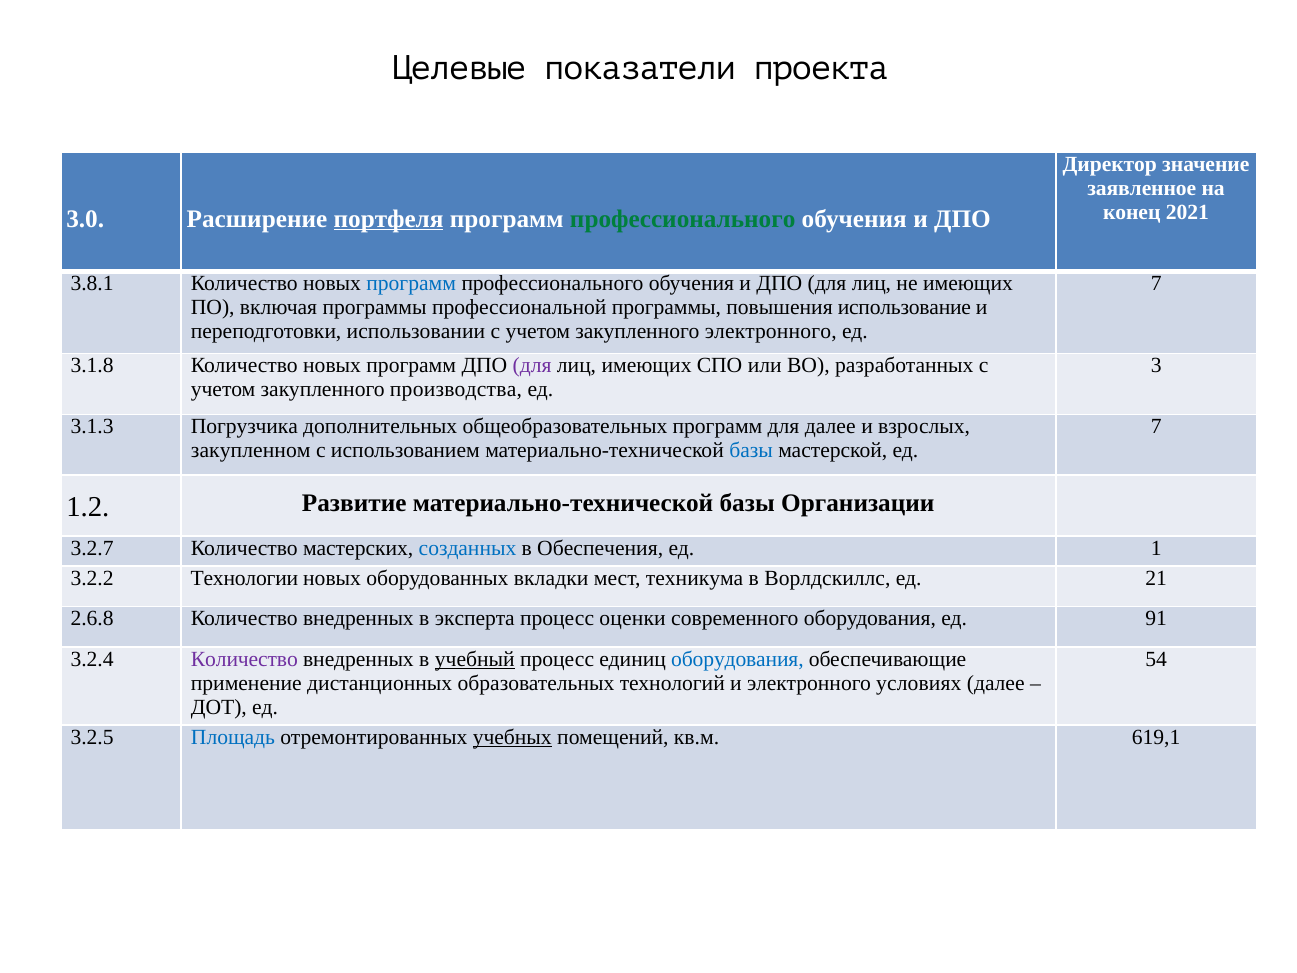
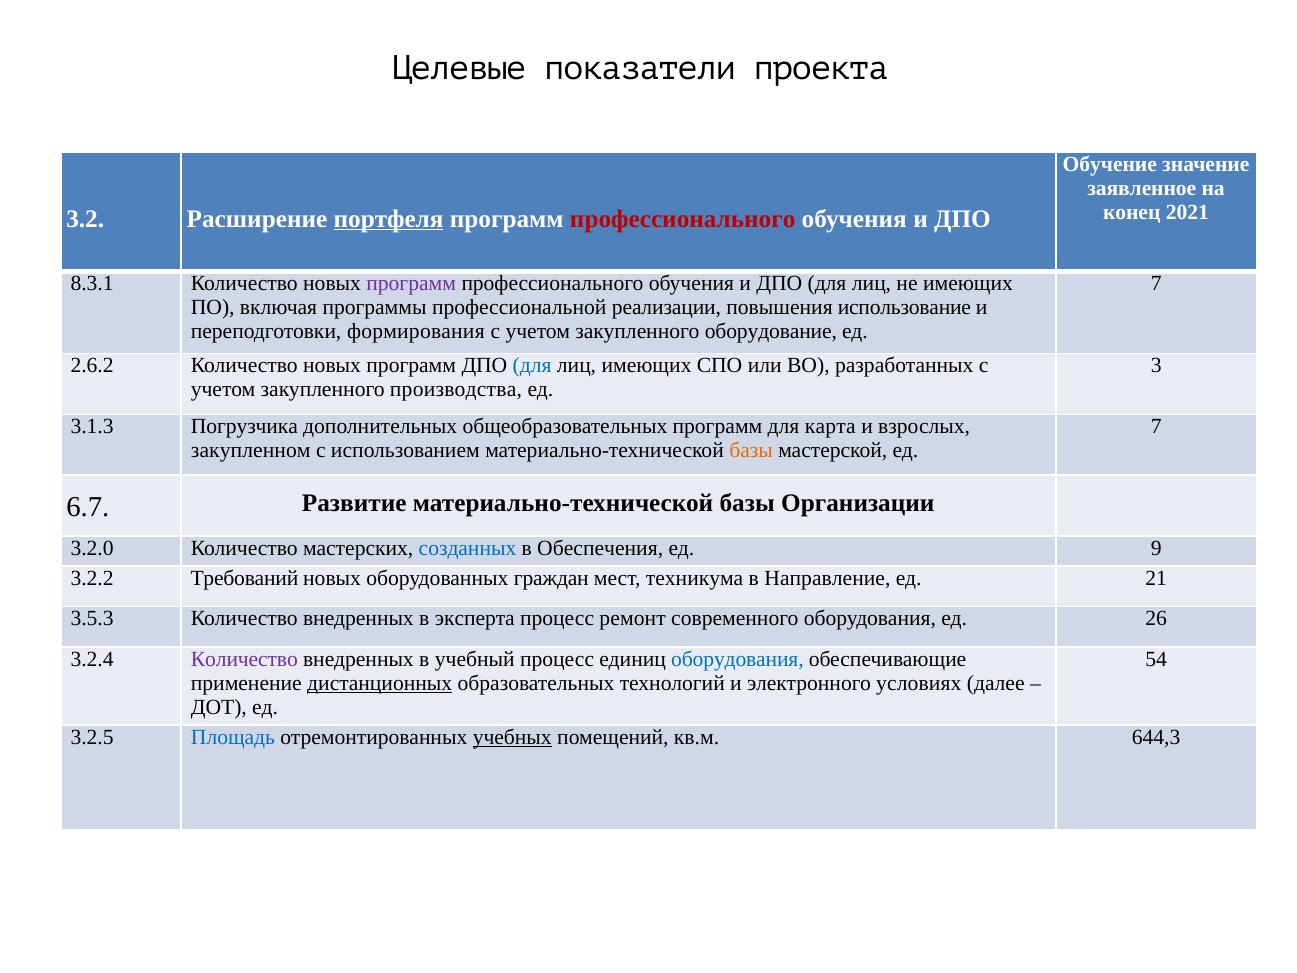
Директор: Директор -> Обучение (1110, 164)
3.0: 3.0 -> 3.2 (85, 219)
профессионального colour: green -> red (683, 219)
3.8.1: 3.8.1 -> 8.3.1 (92, 283)
программ colour: blue -> purple (411, 283)
профессиональной программы: программы -> реализации (666, 307)
использовании: использовании -> формирования (416, 331)
закупленного электронного: электронного -> оборудование (771, 331)
3.1.8: 3.1.8 -> 2.6.2 (92, 366)
для colour: purple -> blue (532, 366)
для далее: далее -> карта (830, 426)
базы colour: blue -> orange (751, 450)
1.2: 1.2 -> 6.7 (88, 507)
3.2.7: 3.2.7 -> 3.2.0 (92, 548)
1: 1 -> 9 (1156, 548)
Технологии: Технологии -> Требований (244, 578)
вкладки: вкладки -> граждан (551, 578)
Ворлдскиллс: Ворлдскиллс -> Направление (827, 578)
2.6.8: 2.6.8 -> 3.5.3 (92, 619)
оценки: оценки -> ремонт (633, 619)
91: 91 -> 26 (1156, 619)
учебный underline: present -> none (475, 659)
дистанционных underline: none -> present (380, 683)
619,1: 619,1 -> 644,3 (1156, 737)
